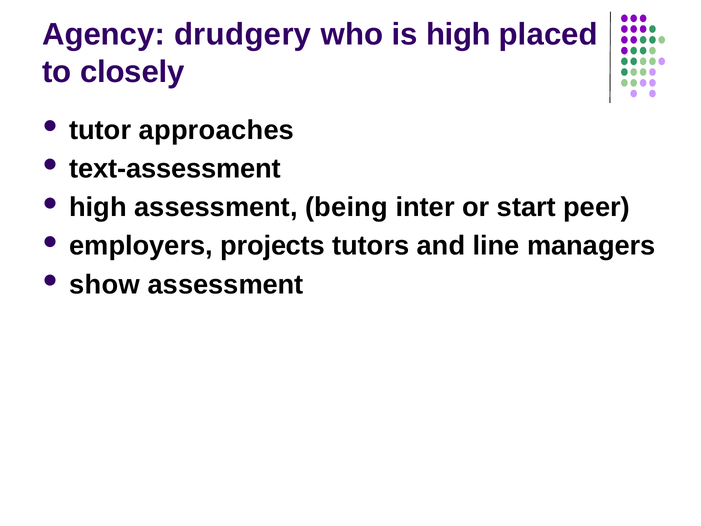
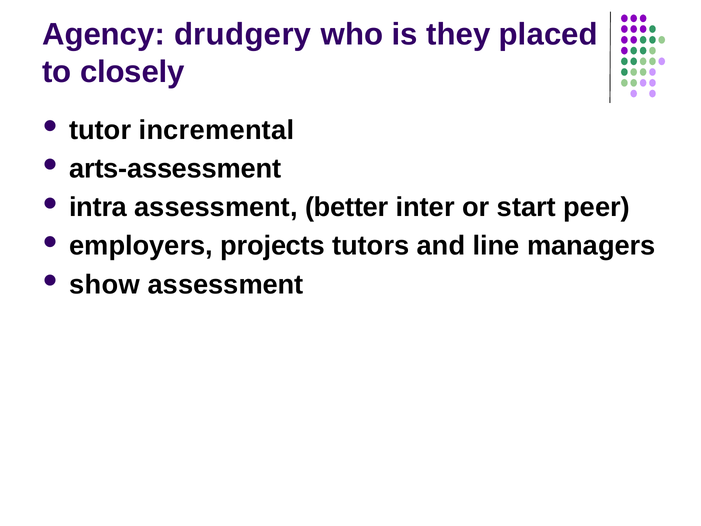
is high: high -> they (458, 34)
approaches: approaches -> incremental (216, 130)
text-assessment: text-assessment -> arts-assessment (175, 169)
high: high -> intra (98, 207)
being: being -> better (347, 207)
